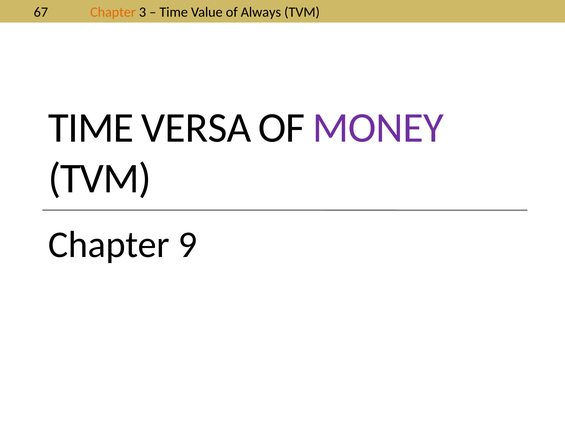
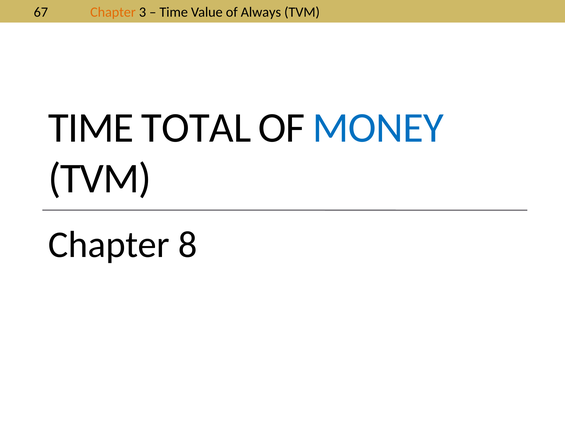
VERSA: VERSA -> TOTAL (196, 128)
MONEY colour: purple -> blue (378, 128)
9: 9 -> 8 (188, 245)
